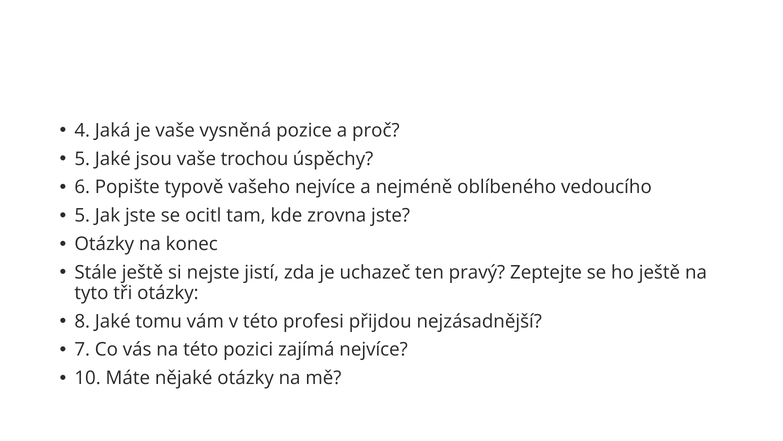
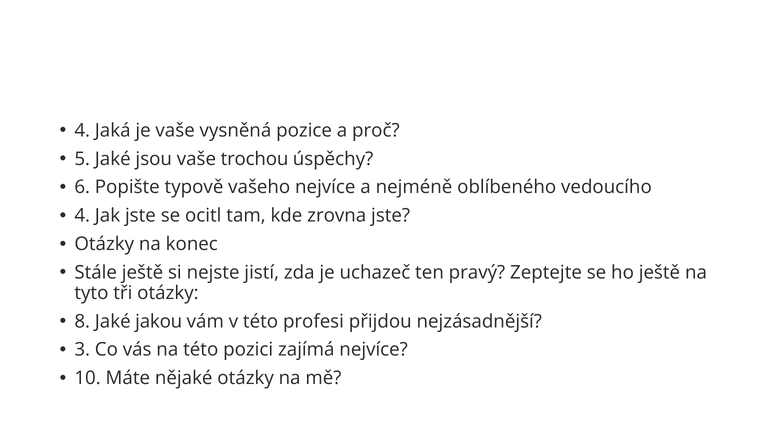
5: 5 -> 4 (82, 215)
tomu: tomu -> jakou (159, 321)
7: 7 -> 3 (82, 349)
